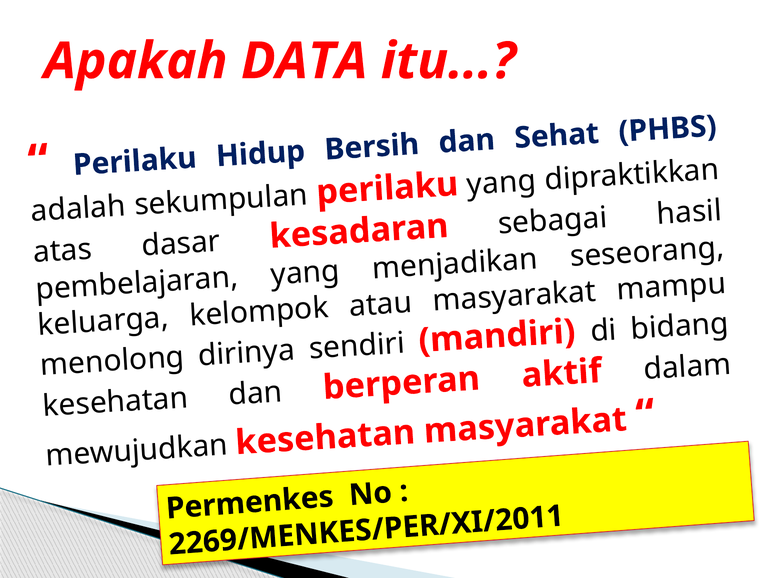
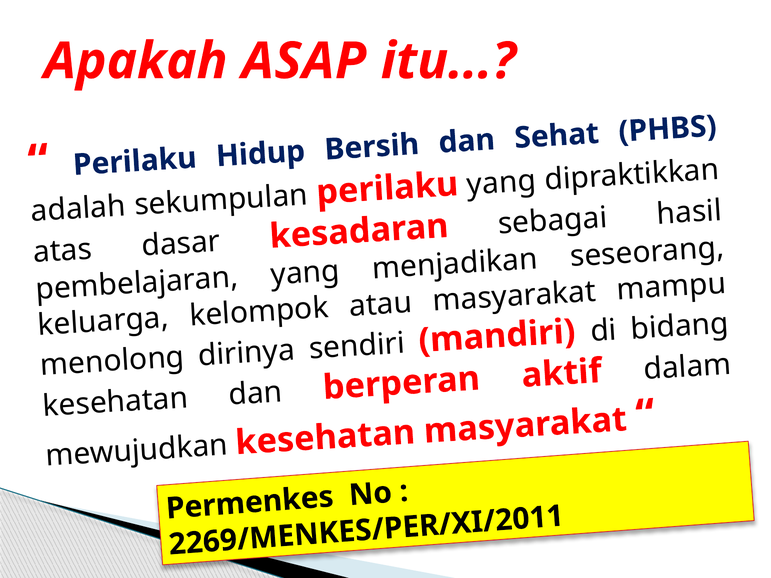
DATA: DATA -> ASAP (304, 61)
